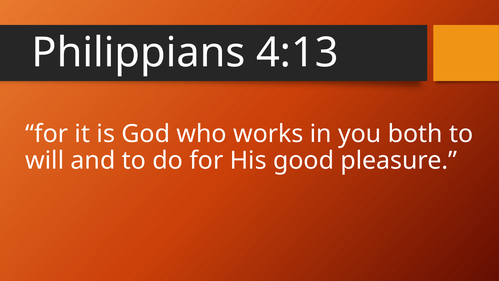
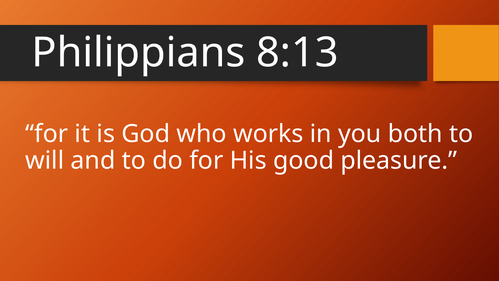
4:13: 4:13 -> 8:13 (297, 53)
